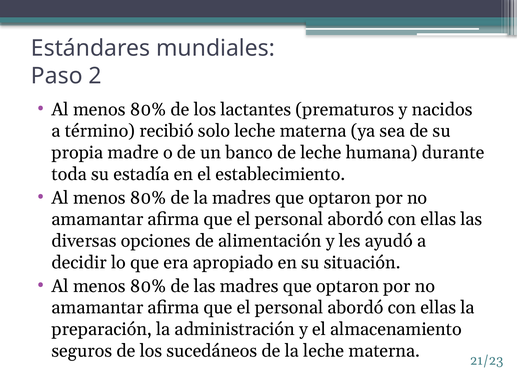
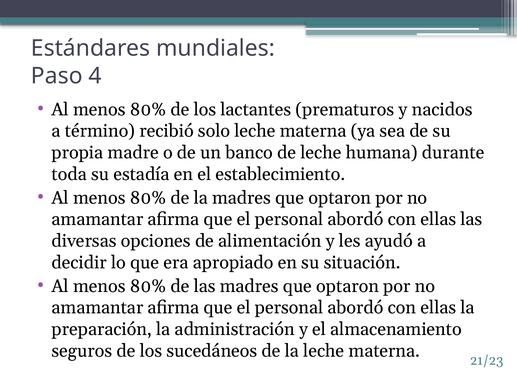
2: 2 -> 4 (95, 76)
